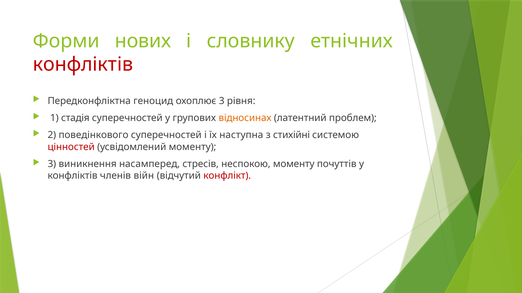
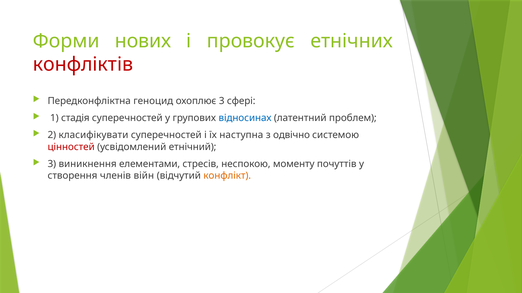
словнику: словнику -> провокує (251, 41)
рівня: рівня -> сфері (241, 101)
відносинах colour: orange -> blue (245, 118)
поведінкового: поведінкового -> класифікувати (93, 135)
стихійні: стихійні -> одвічно (292, 135)
усвідомлений моменту: моменту -> етнічний (193, 147)
насамперед: насамперед -> елементами (150, 164)
конфліктів: конфліктів -> створення (72, 176)
конфлікт colour: red -> orange (227, 176)
